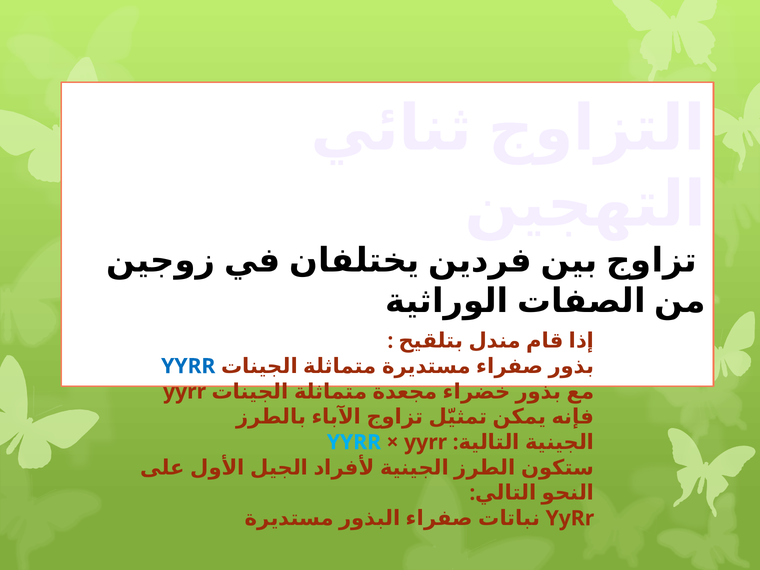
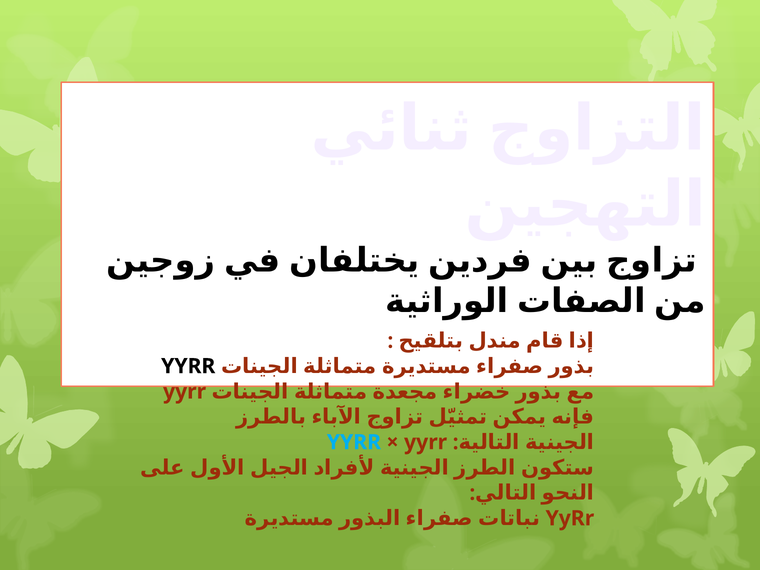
YYRR colour: blue -> black (188, 366)
